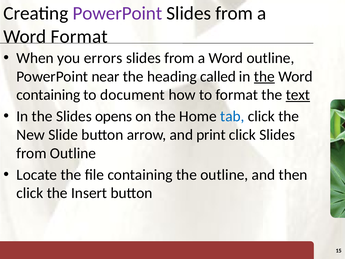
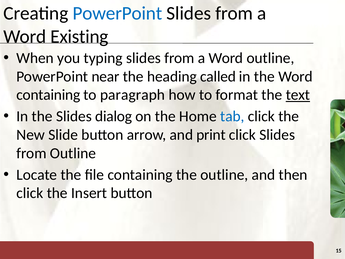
PowerPoint colour: purple -> blue (117, 13)
Word Format: Format -> Existing (79, 36)
errors: errors -> typing (103, 58)
the underline: present -> none (264, 76)
document: document -> paragraph (132, 95)
opens: opens -> dialog (114, 116)
